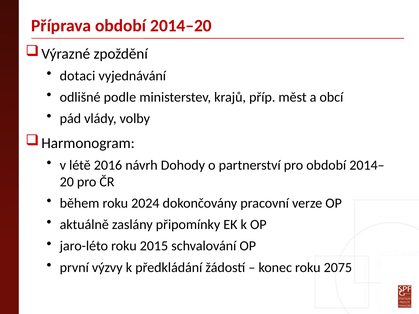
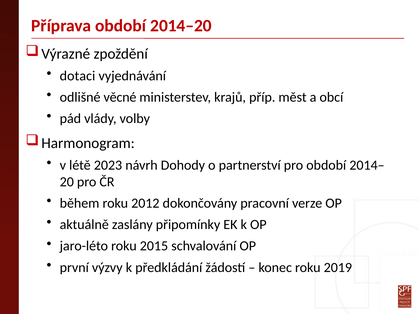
podle: podle -> věcné (120, 97)
2016: 2016 -> 2023 (108, 165)
2024: 2024 -> 2012 (145, 203)
2075: 2075 -> 2019 (338, 268)
